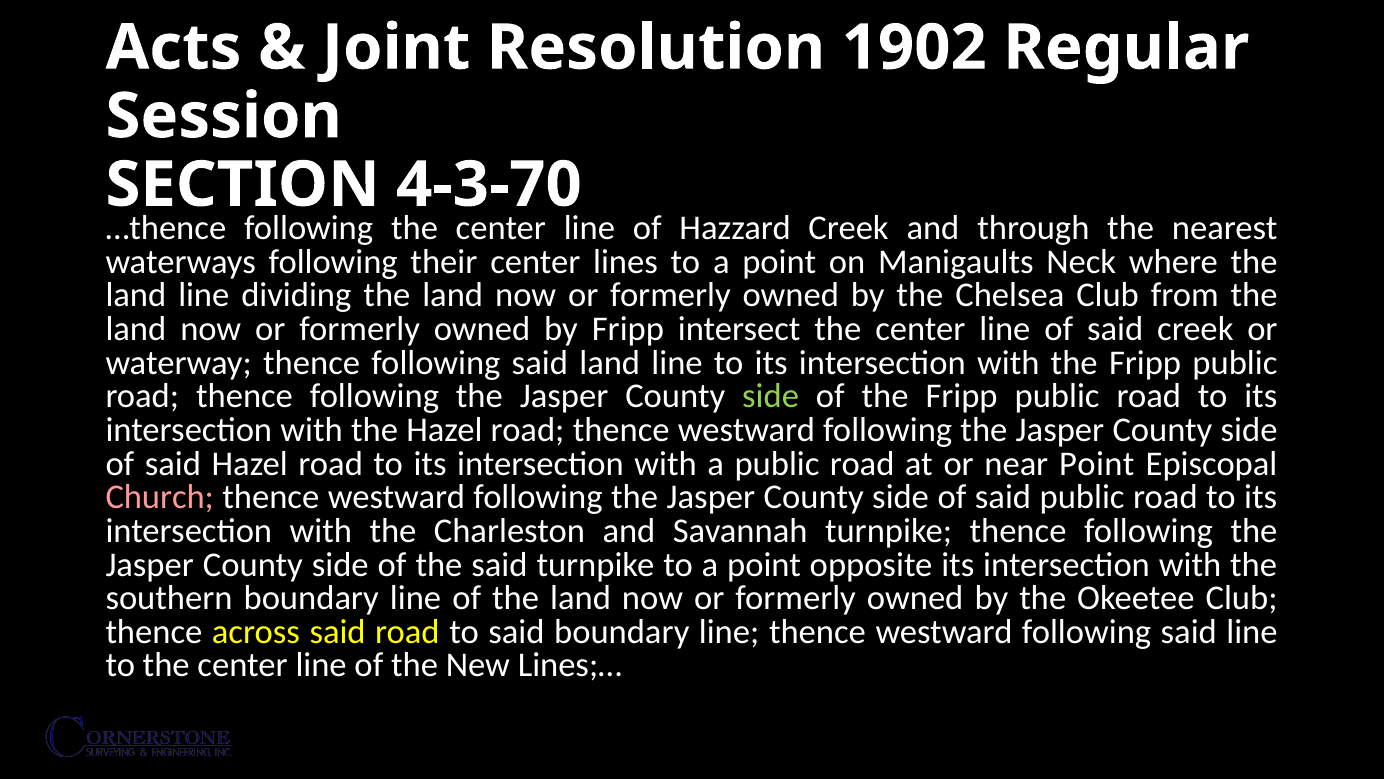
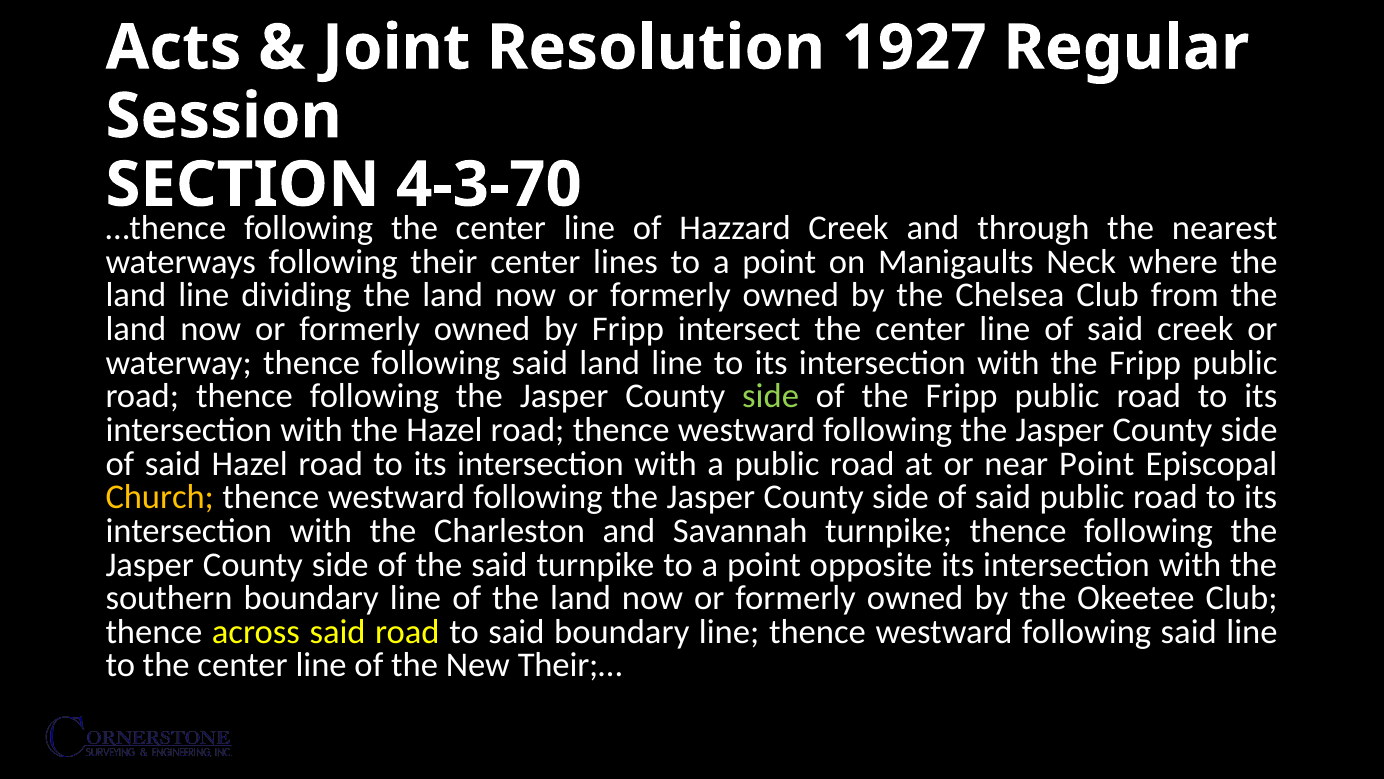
1902: 1902 -> 1927 (914, 48)
Church colour: pink -> yellow (160, 497)
Lines;…: Lines;… -> Their;… (570, 665)
